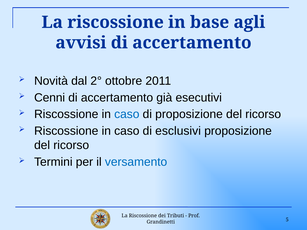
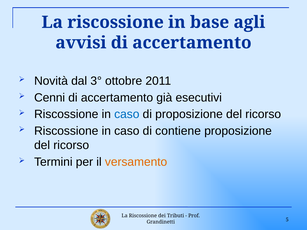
2°: 2° -> 3° (96, 81)
esclusivi: esclusivi -> contiene (178, 131)
versamento colour: blue -> orange (136, 162)
